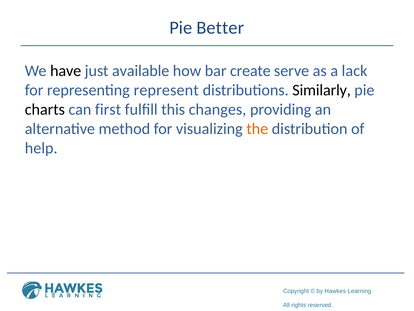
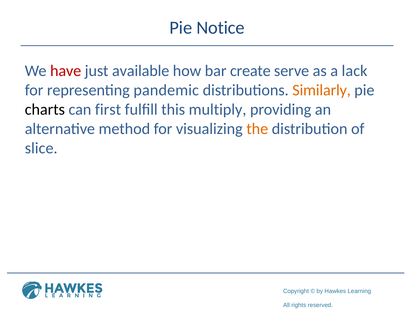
Better: Better -> Notice (221, 28)
have colour: black -> red (66, 71)
represent: represent -> pandemic (166, 90)
Similarly colour: black -> orange (322, 90)
changes: changes -> multiply (218, 109)
help: help -> slice (41, 148)
